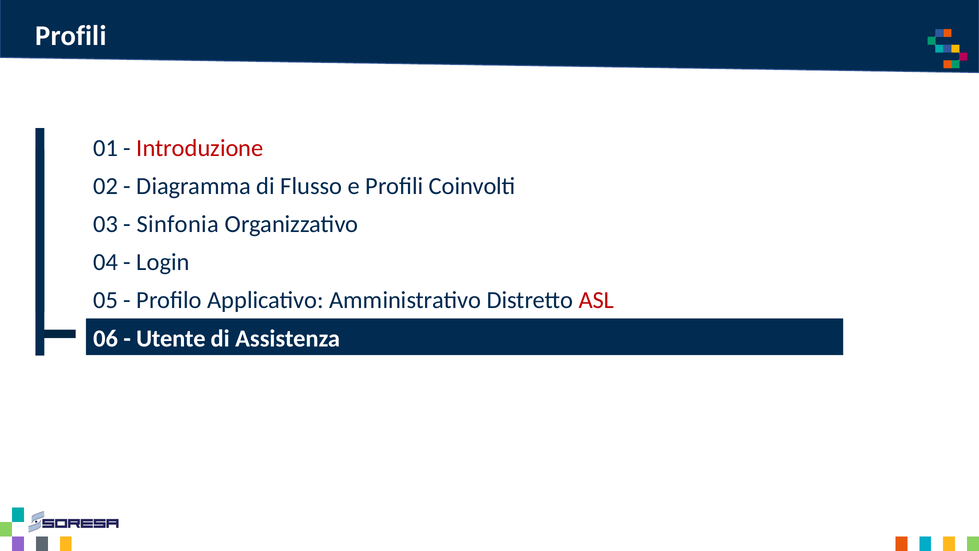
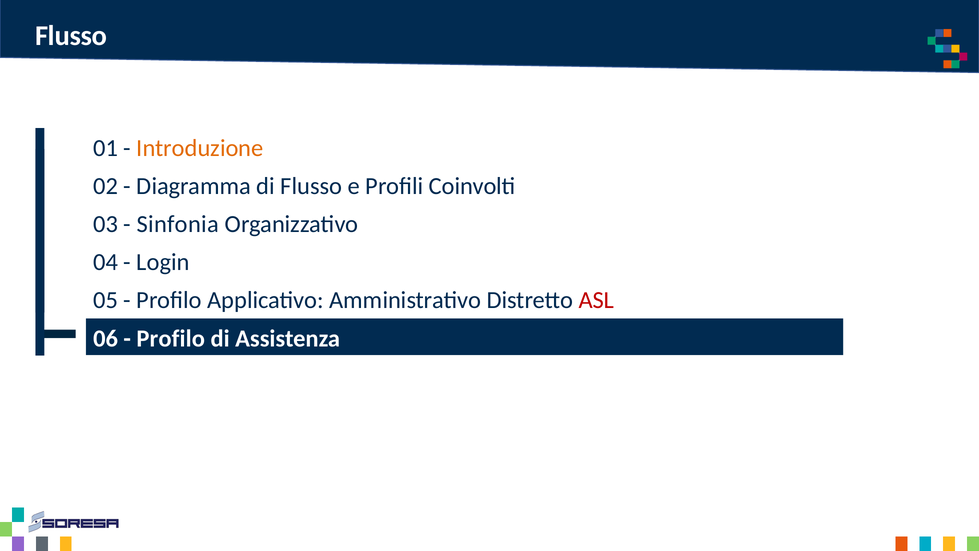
Profili: Profili -> Flusso (71, 36)
Introduzione colour: red -> orange (200, 148)
Utente: Utente -> Profilo (171, 338)
